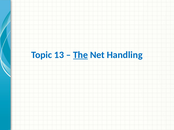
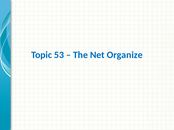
13: 13 -> 53 (59, 55)
The underline: present -> none (80, 55)
Handling: Handling -> Organize (125, 55)
